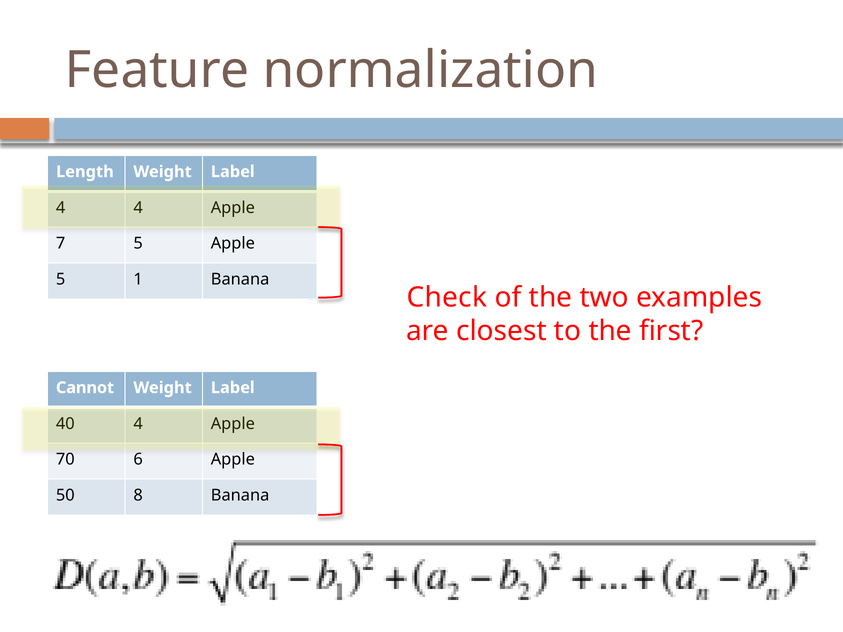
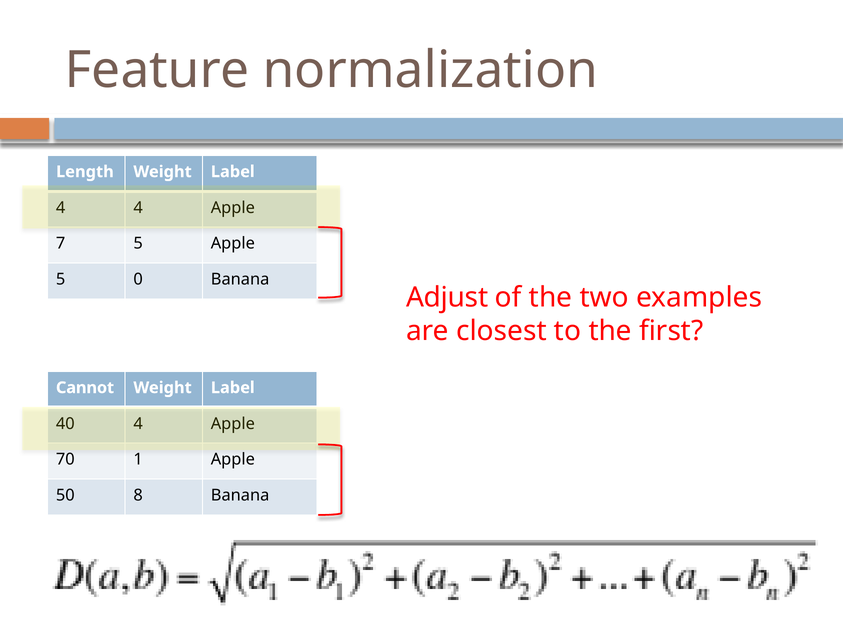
1: 1 -> 0 (138, 280)
Check: Check -> Adjust (447, 298)
6: 6 -> 1 (138, 460)
